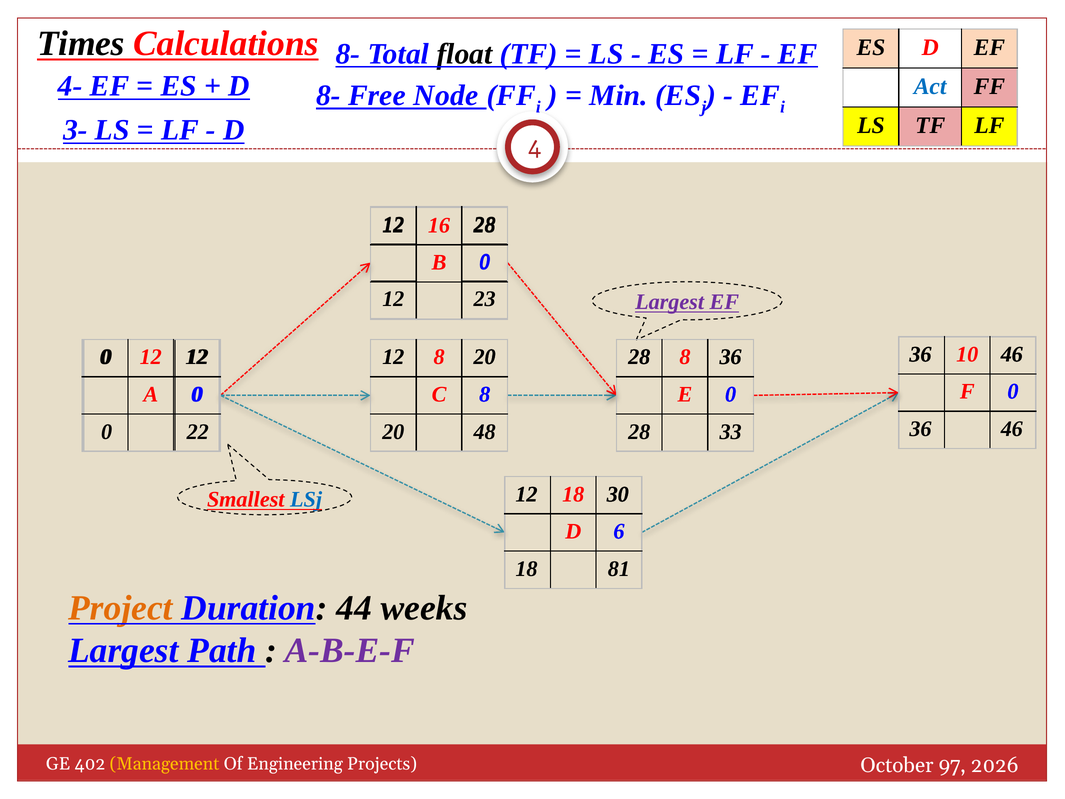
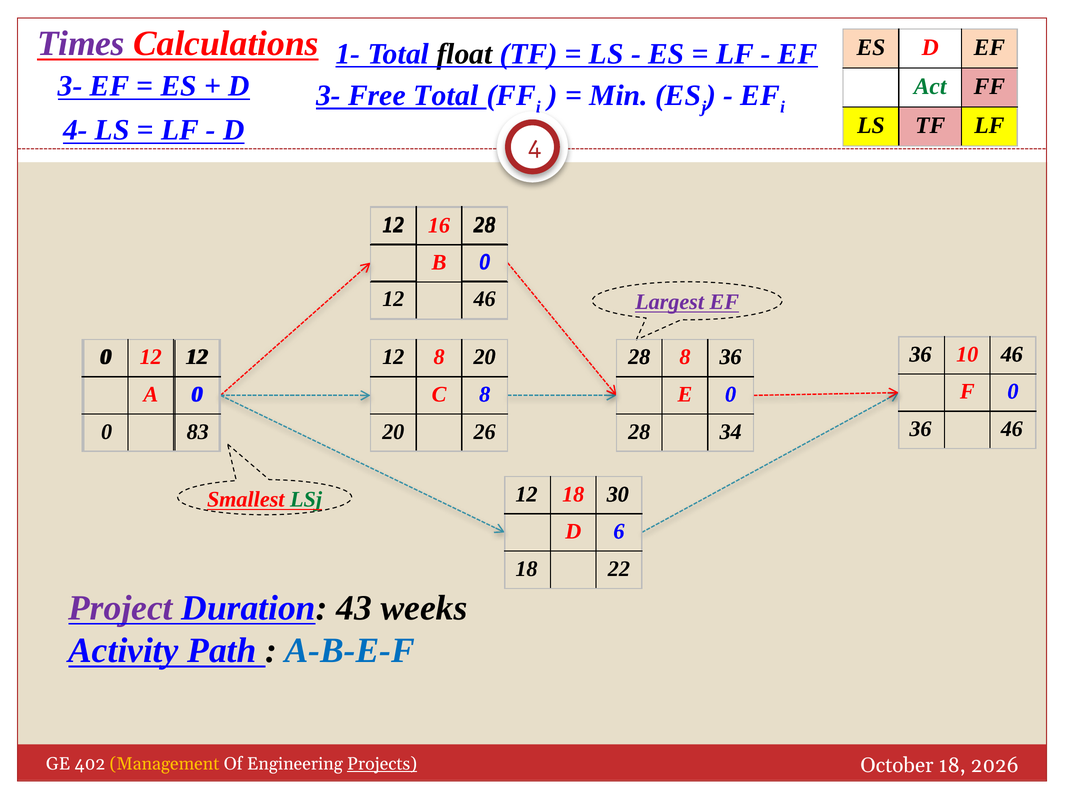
Times colour: black -> purple (81, 44)
8-: 8- -> 1- (348, 54)
4-: 4- -> 3- (70, 86)
Act colour: blue -> green (930, 87)
8-: 8- -> 3- (328, 95)
Free Node: Node -> Total (446, 95)
3-: 3- -> 4- (75, 130)
23: 23 -> 46 (485, 299)
22: 22 -> 83 (198, 432)
48: 48 -> 26 (485, 432)
33: 33 -> 34 (731, 432)
LSj colour: blue -> green (306, 499)
81: 81 -> 22 (619, 569)
Project colour: orange -> purple (120, 608)
44: 44 -> 43 (354, 608)
Largest: Largest -> Activity (123, 650)
A-B-E-F colour: purple -> blue (350, 650)
Projects underline: none -> present (382, 764)
97: 97 -> 18 (952, 765)
